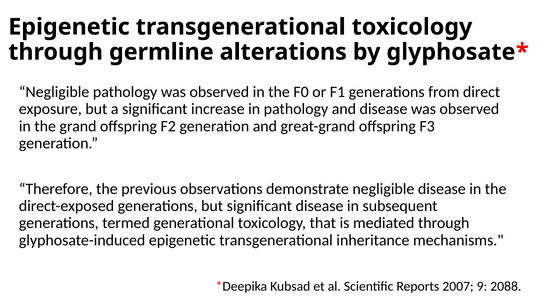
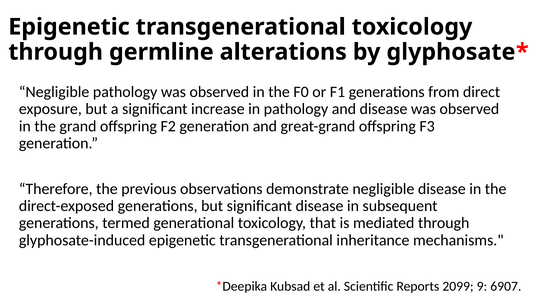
2007: 2007 -> 2099 (458, 287)
2088: 2088 -> 6907 (506, 287)
